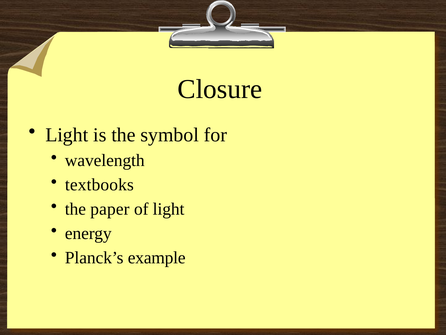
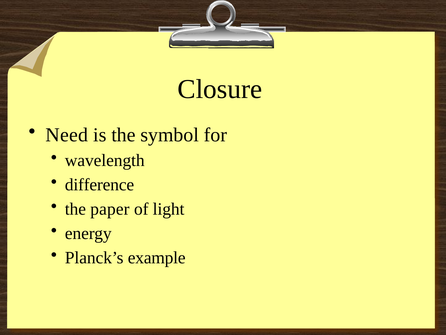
Light: Light -> Need (67, 135)
textbooks: textbooks -> difference (100, 185)
